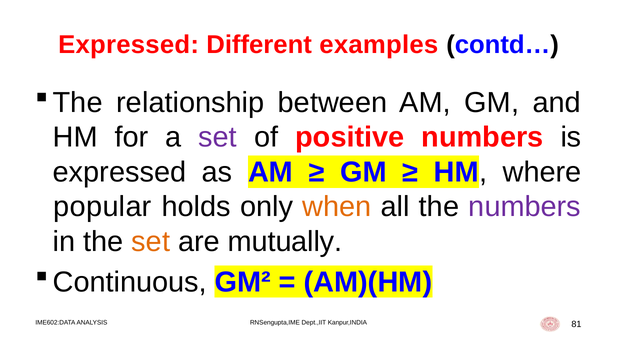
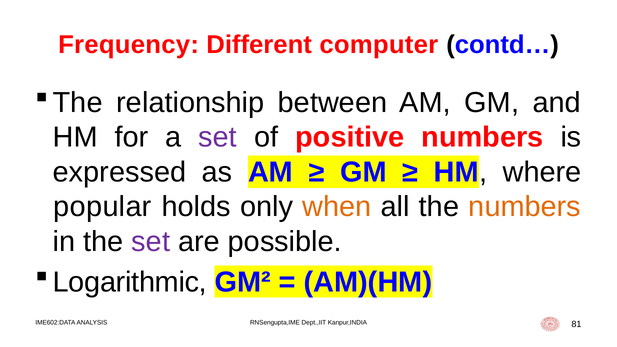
Expressed: Expressed -> Frequency (129, 45)
examples: examples -> computer (379, 45)
numbers colour: purple -> orange (525, 207)
set colour: orange -> purple (151, 242)
mutually: mutually -> possible (285, 242)
Continuous: Continuous -> Logarithmic (130, 282)
